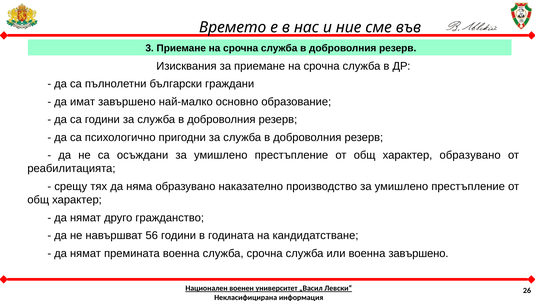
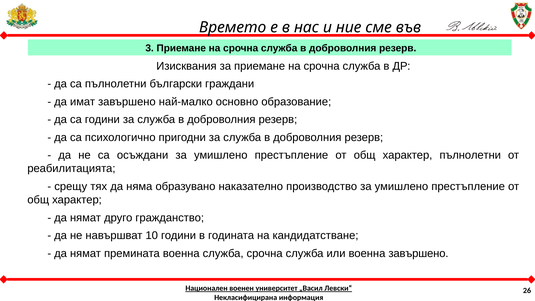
характер образувано: образувано -> пълнолетни (470, 155)
56: 56 -> 10 (152, 235)
